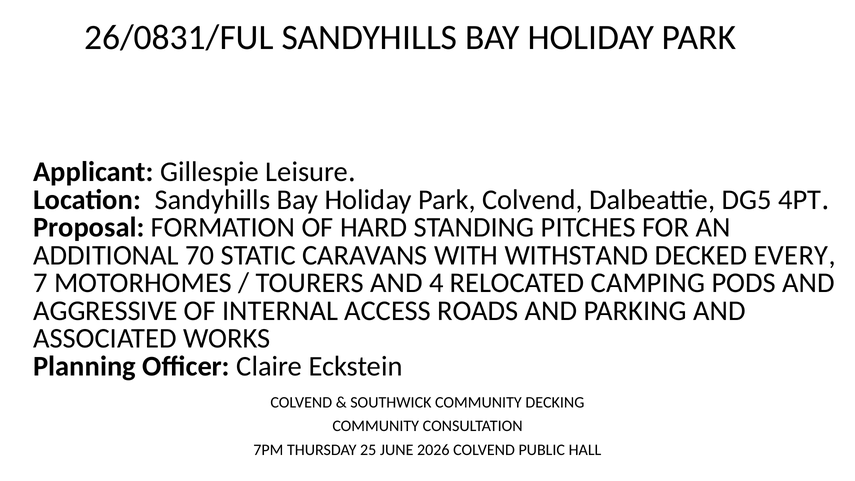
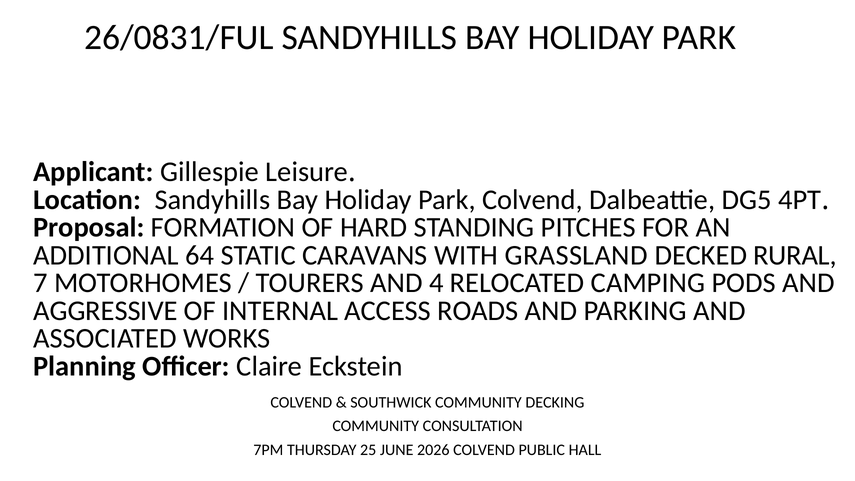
70: 70 -> 64 (200, 255)
WITHSTAND: WITHSTAND -> GRASSLAND (576, 255)
EVERY: EVERY -> RURAL (795, 255)
